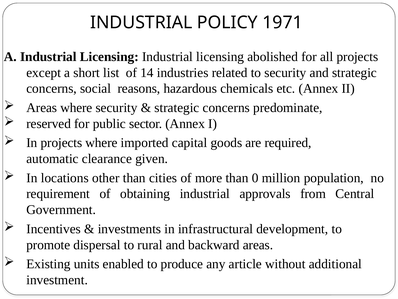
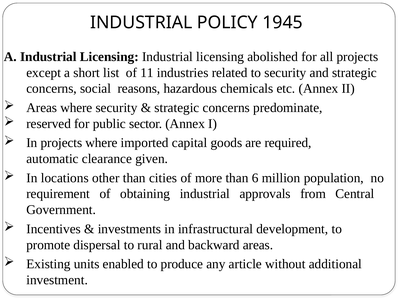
1971: 1971 -> 1945 (283, 23)
14: 14 -> 11 (147, 72)
0: 0 -> 6 (255, 178)
